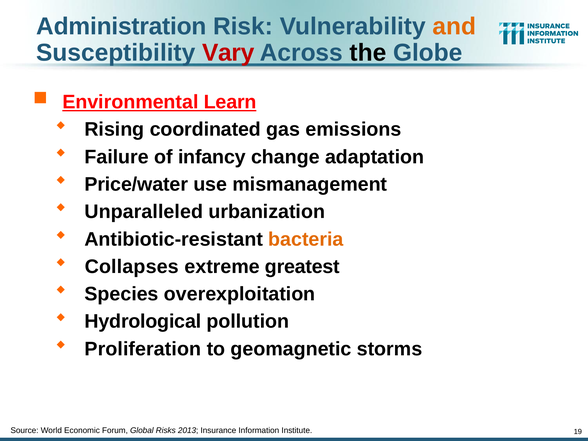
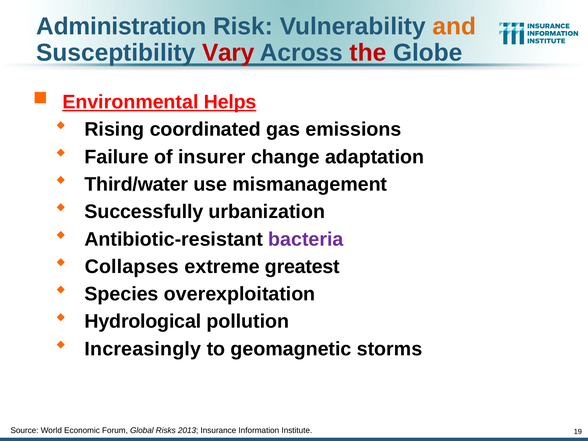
the colour: black -> red (368, 53)
Learn: Learn -> Helps (230, 102)
infancy: infancy -> insurer (212, 157)
Price/water: Price/water -> Third/water (136, 184)
Unparalleled: Unparalleled -> Successfully (144, 212)
bacteria colour: orange -> purple (306, 239)
Proliferation: Proliferation -> Increasingly (143, 349)
